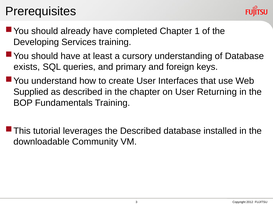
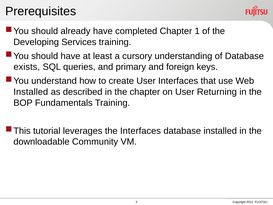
Supplied: Supplied -> Installed (31, 92)
the Described: Described -> Interfaces (140, 131)
